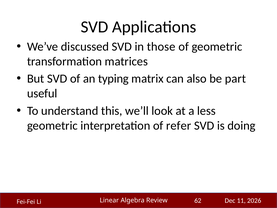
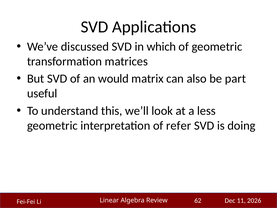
those: those -> which (161, 47)
typing: typing -> would (113, 79)
